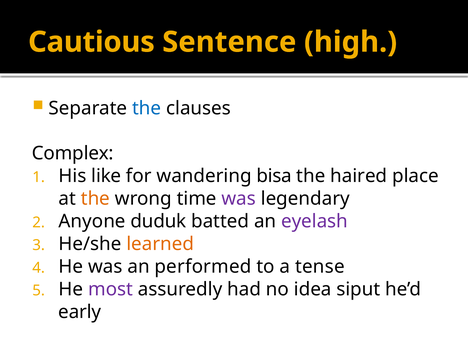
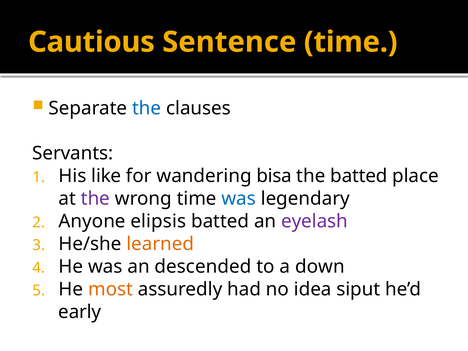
Sentence high: high -> time (351, 42)
Complex: Complex -> Servants (73, 153)
the haired: haired -> batted (359, 176)
the colour: orange -> purple (95, 199)
was colour: purple -> blue (239, 199)
duduk: duduk -> elipsis (158, 221)
performed: performed -> descended (203, 267)
tense: tense -> down (320, 267)
most colour: purple -> orange (111, 289)
